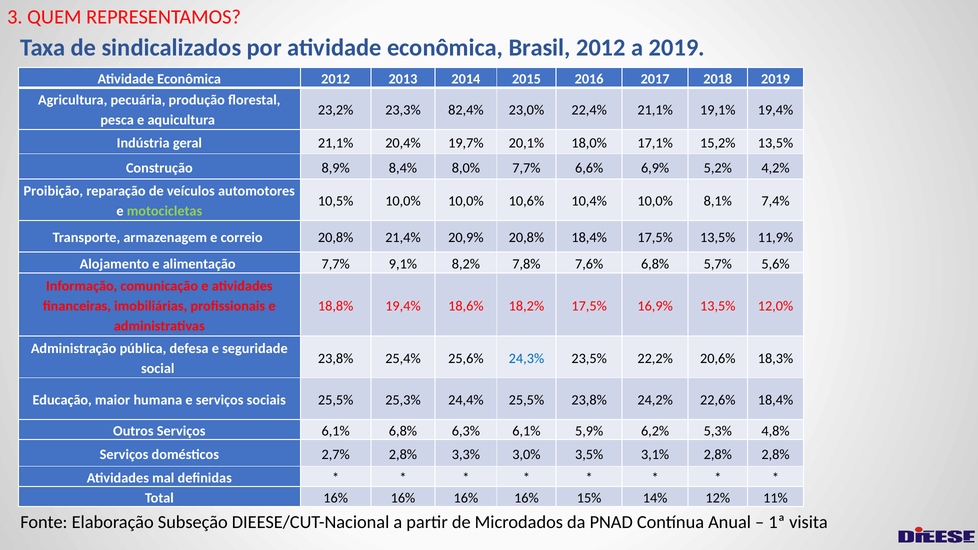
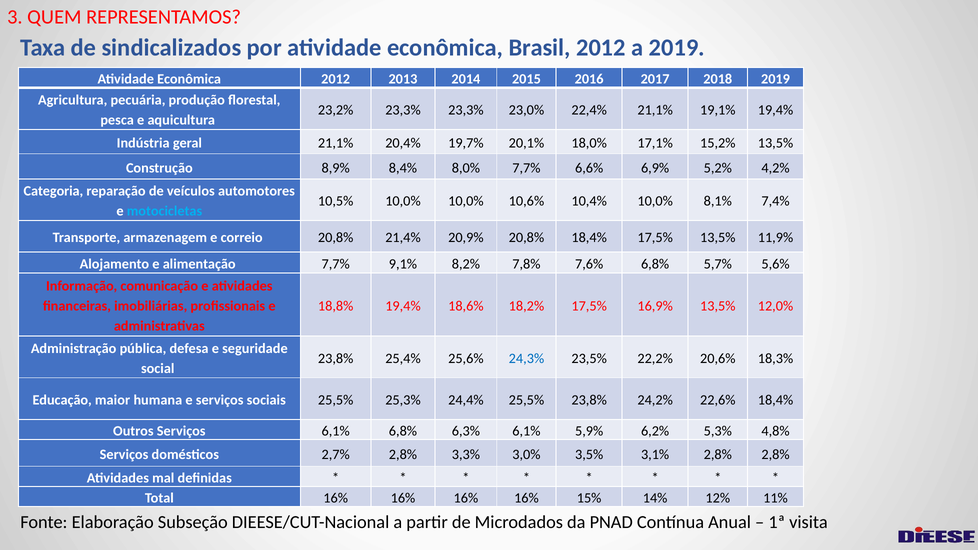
23,3% 82,4%: 82,4% -> 23,3% (466, 110)
Proibição: Proibição -> Categoria (53, 191)
motocicletas colour: light green -> light blue (164, 211)
